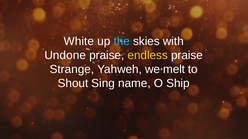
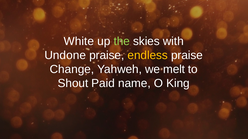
the colour: light blue -> light green (122, 41)
Strange: Strange -> Change (72, 69)
Sing: Sing -> Paid (103, 84)
Ship: Ship -> King (178, 84)
